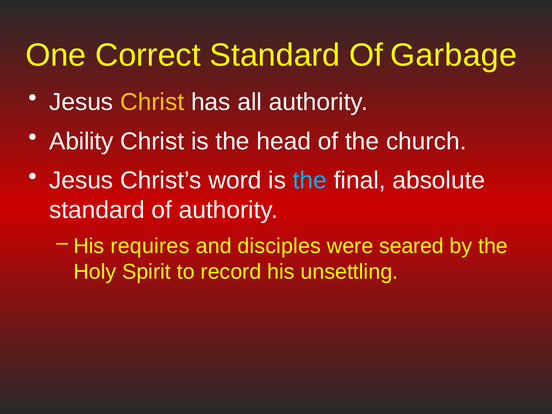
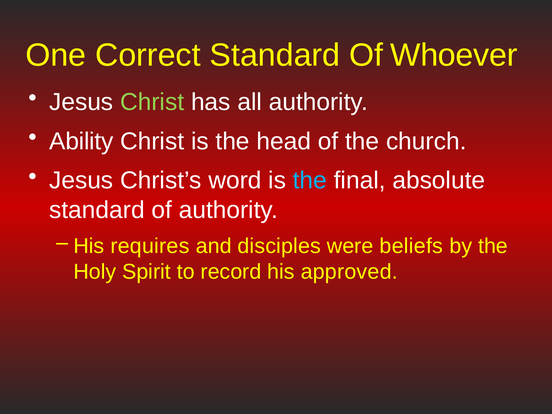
Garbage: Garbage -> Whoever (454, 55)
Christ colour: yellow -> light green (152, 102)
seared: seared -> beliefs (411, 246)
unsettling: unsettling -> approved (349, 272)
